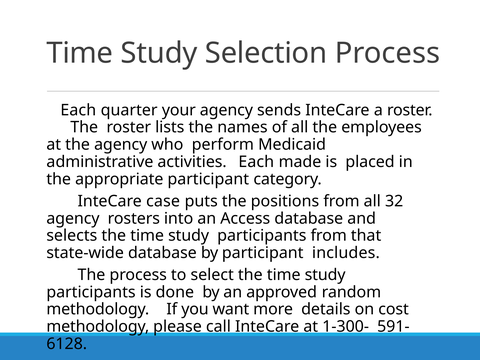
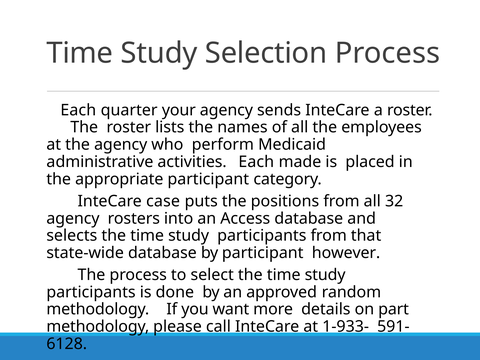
includes: includes -> however (346, 253)
cost: cost -> part (394, 309)
1-300-: 1-300- -> 1-933- (346, 327)
